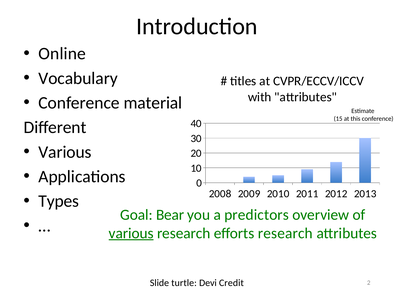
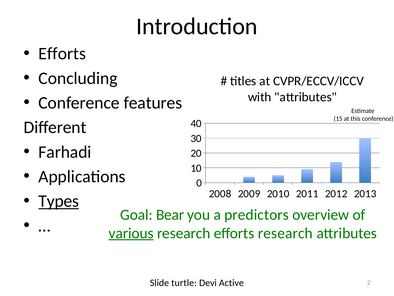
Online: Online -> Efforts (62, 54)
Vocabulary: Vocabulary -> Concluding (78, 78)
material: material -> features (153, 103)
Various: Various -> Farhadi (65, 152)
Types underline: none -> present (59, 201)
Credit: Credit -> Active (231, 282)
